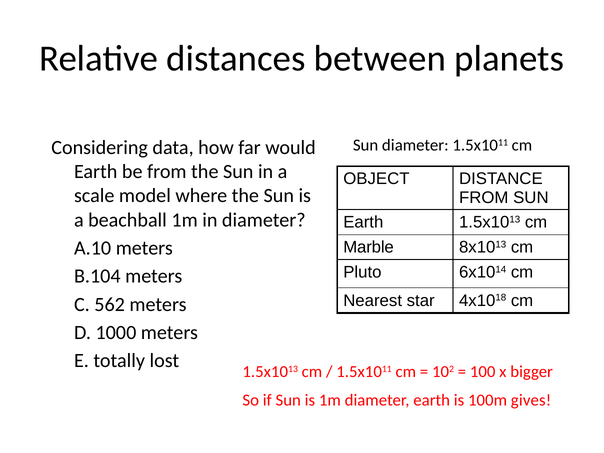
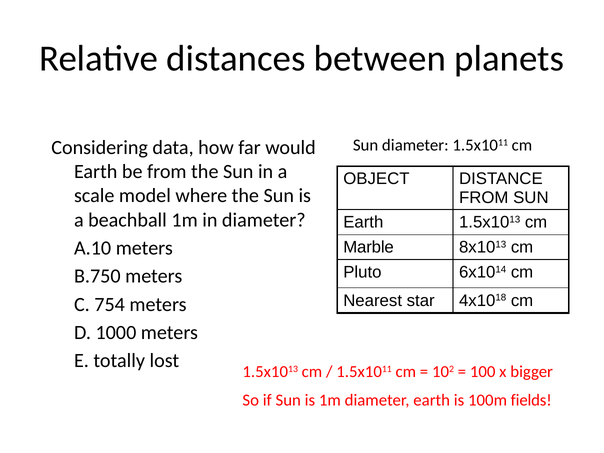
B.104: B.104 -> B.750 (97, 276)
562: 562 -> 754 (110, 304)
gives: gives -> fields (531, 400)
